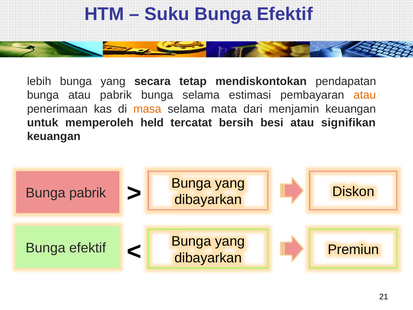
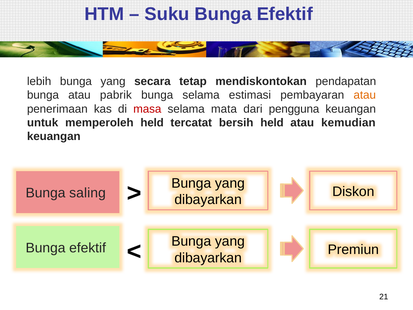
masa colour: orange -> red (147, 109)
menjamin: menjamin -> pengguna (294, 109)
bersih besi: besi -> held (272, 123)
signifikan: signifikan -> kemudian (348, 123)
Bunga pabrik: pabrik -> saling (88, 193)
